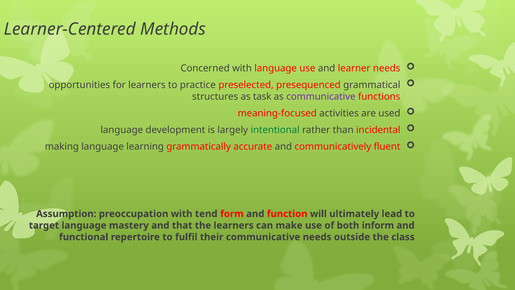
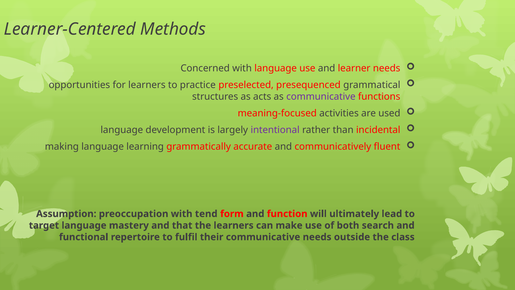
task: task -> acts (262, 96)
intentional colour: green -> purple (275, 130)
inform: inform -> search (378, 225)
